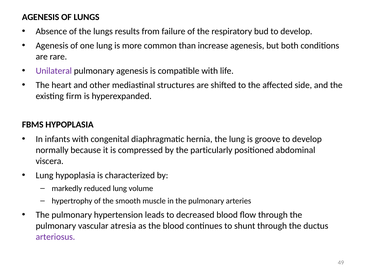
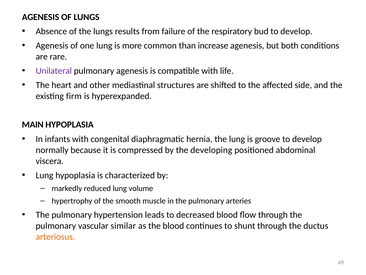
FBMS: FBMS -> MAIN (33, 124)
particularly: particularly -> developing (211, 150)
atresia: atresia -> similar (123, 225)
arteriosus colour: purple -> orange (55, 236)
